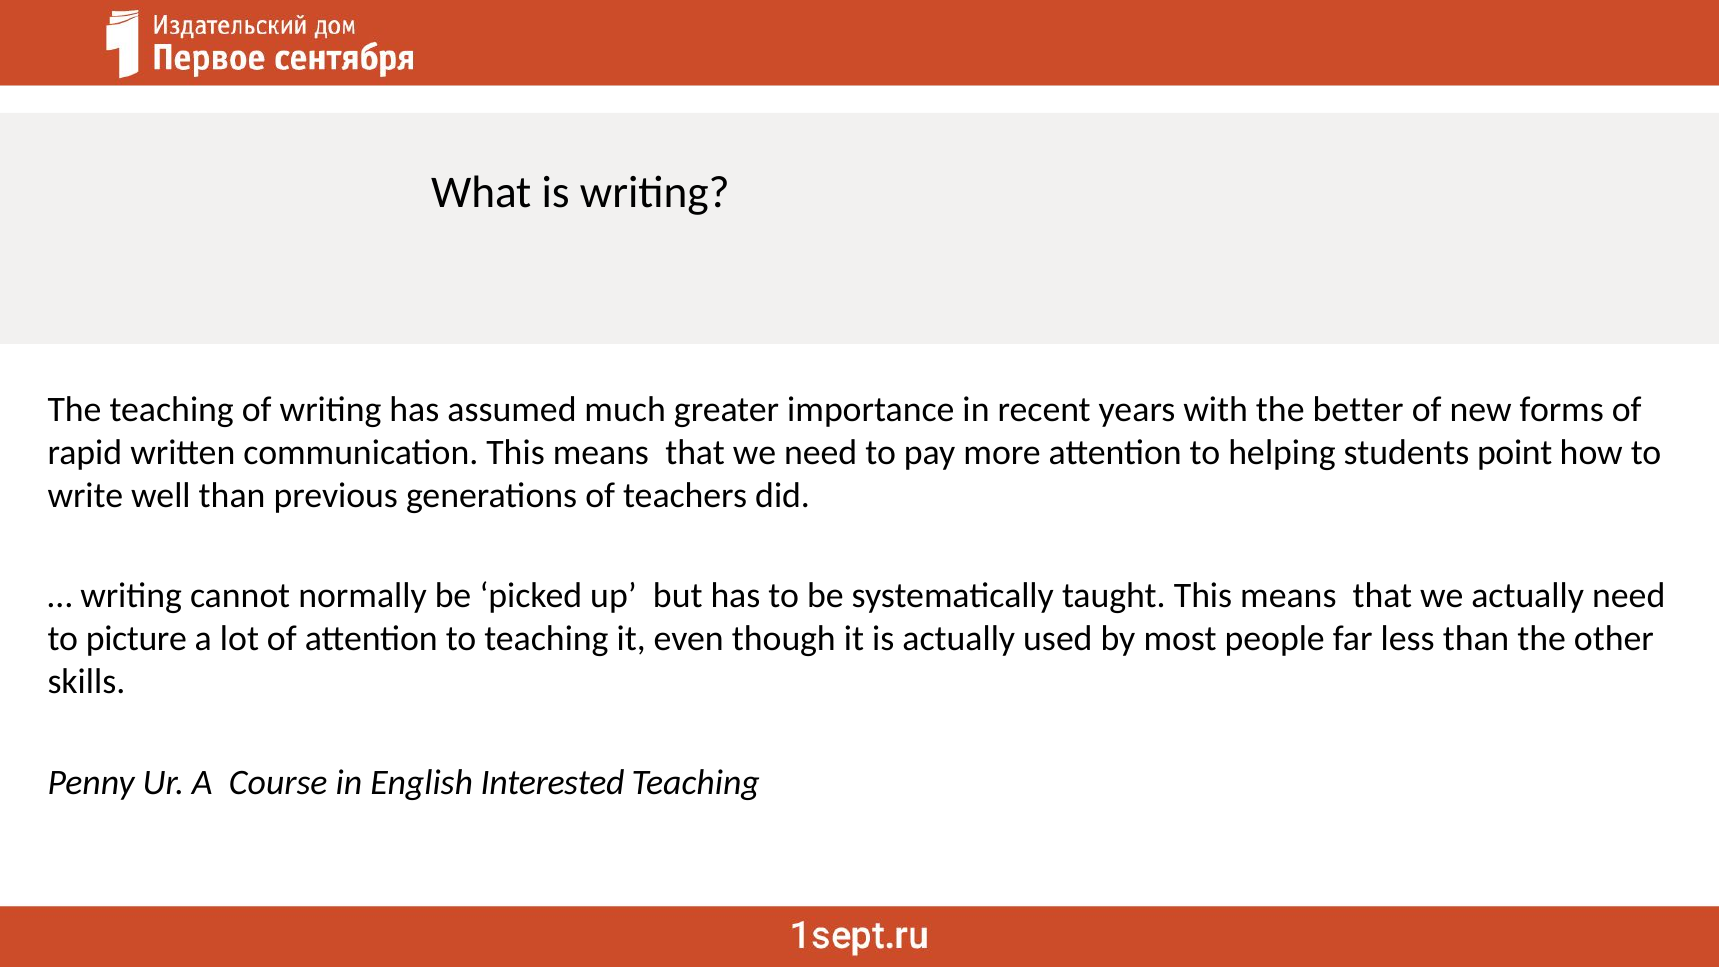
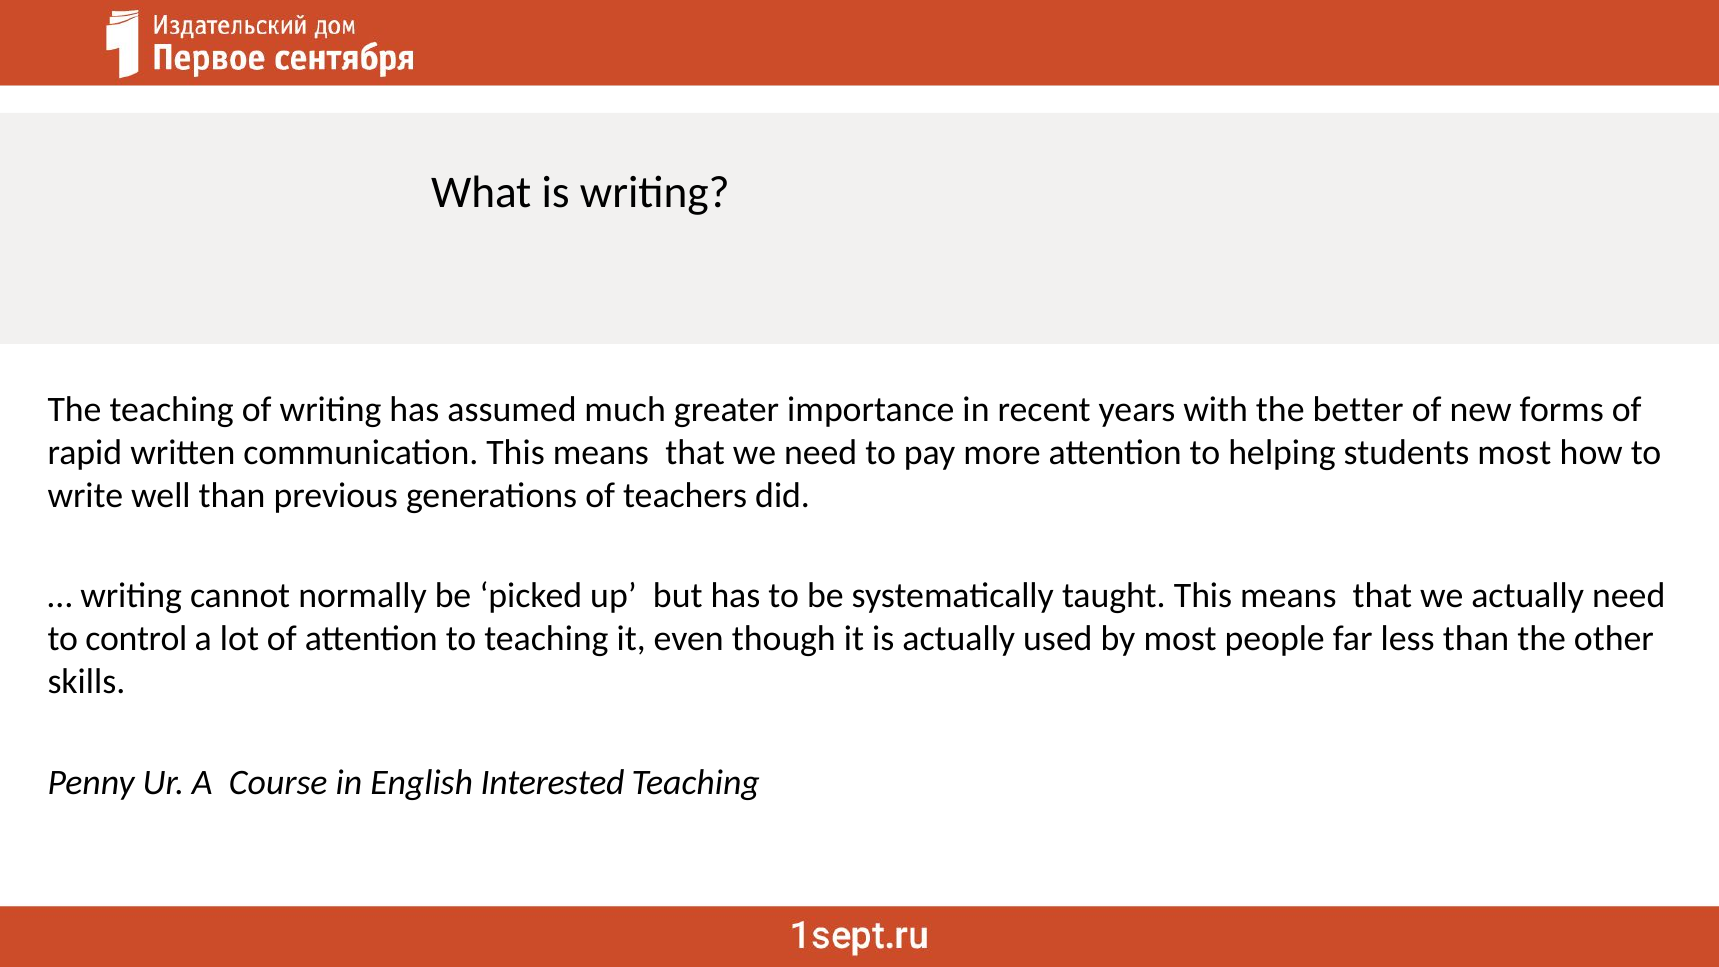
students point: point -> most (1514, 453)
picture: picture -> control (136, 639)
